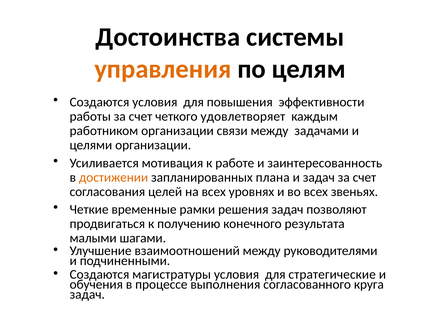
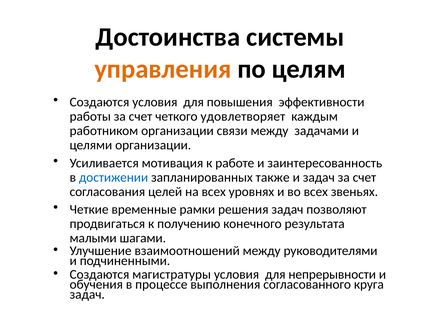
достижении colour: orange -> blue (114, 178)
плана: плана -> также (273, 178)
стратегические: стратегические -> непрерывности (332, 275)
